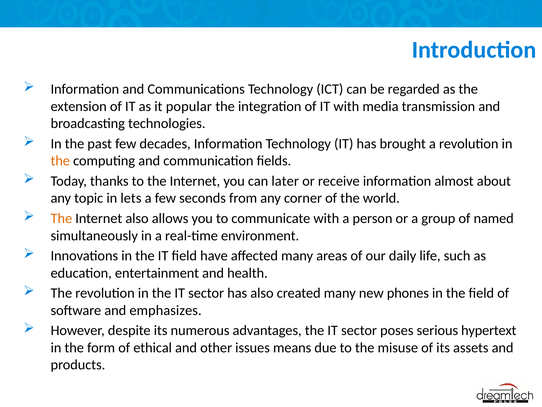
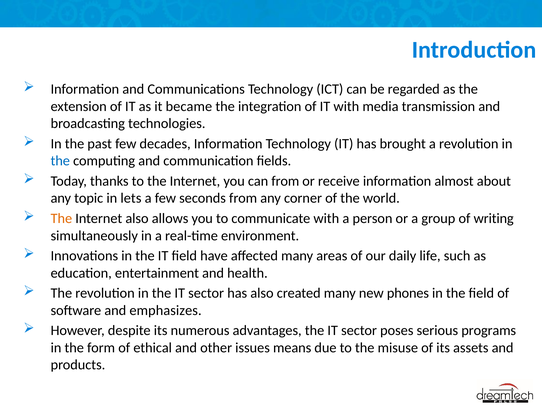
popular: popular -> became (189, 106)
the colour: orange -> blue (60, 161)
can later: later -> from (285, 181)
named: named -> writing (494, 218)
hypertext: hypertext -> programs (489, 330)
